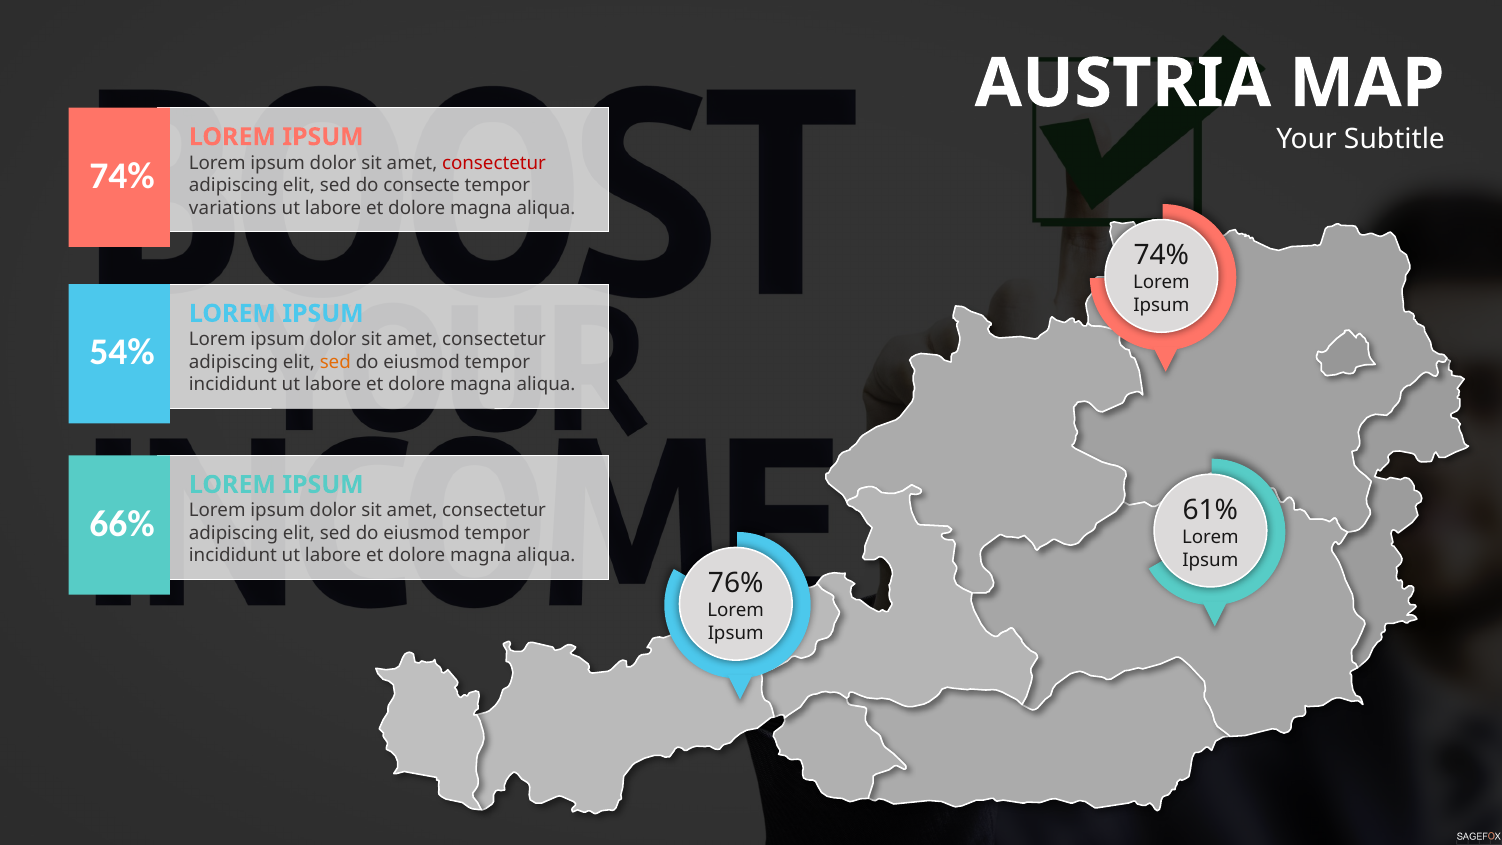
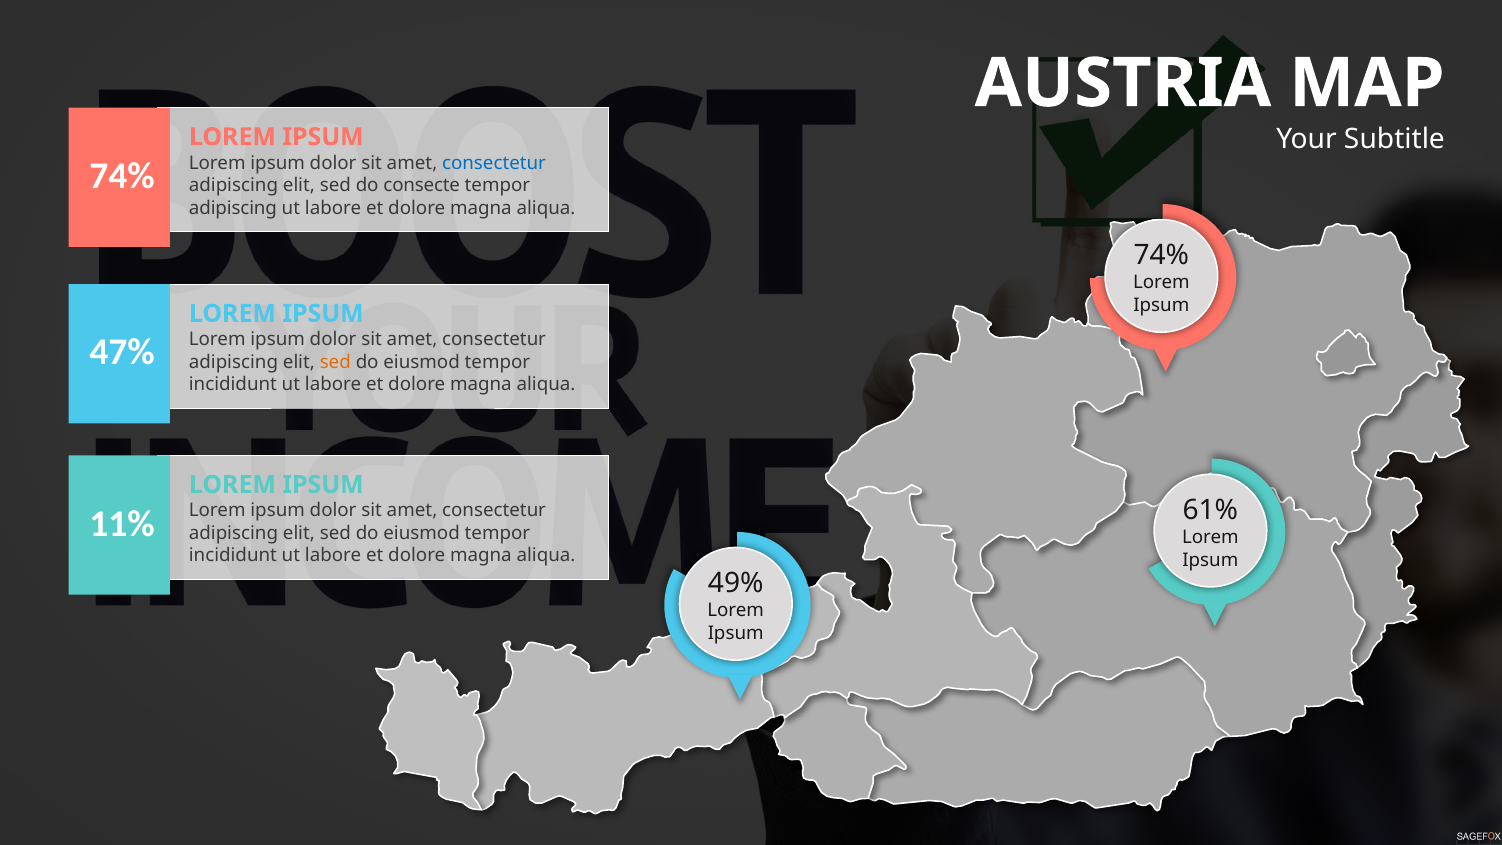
consectetur colour: red -> blue (494, 163)
variations: variations -> adipiscing (233, 208)
54%: 54% -> 47% (122, 352)
66%: 66% -> 11% (122, 524)
76%: 76% -> 49% (736, 583)
